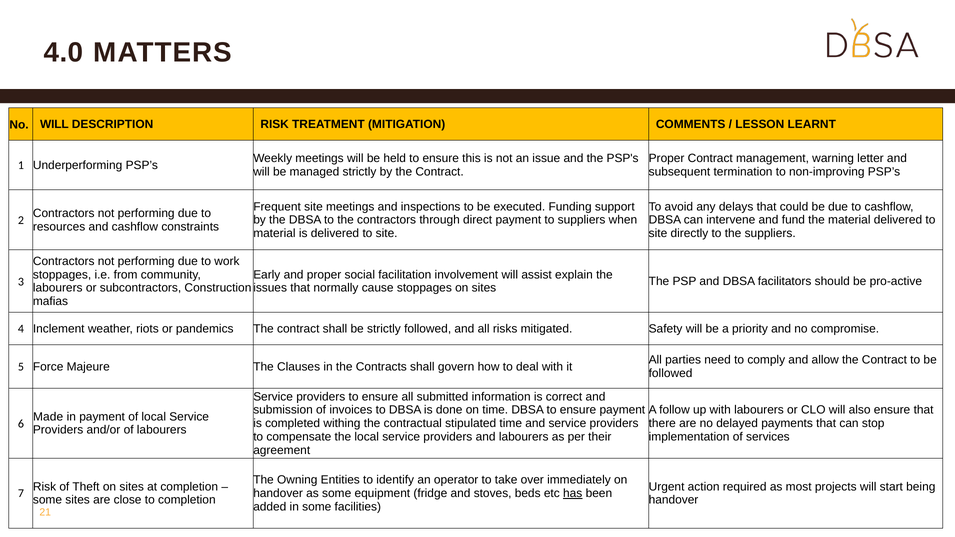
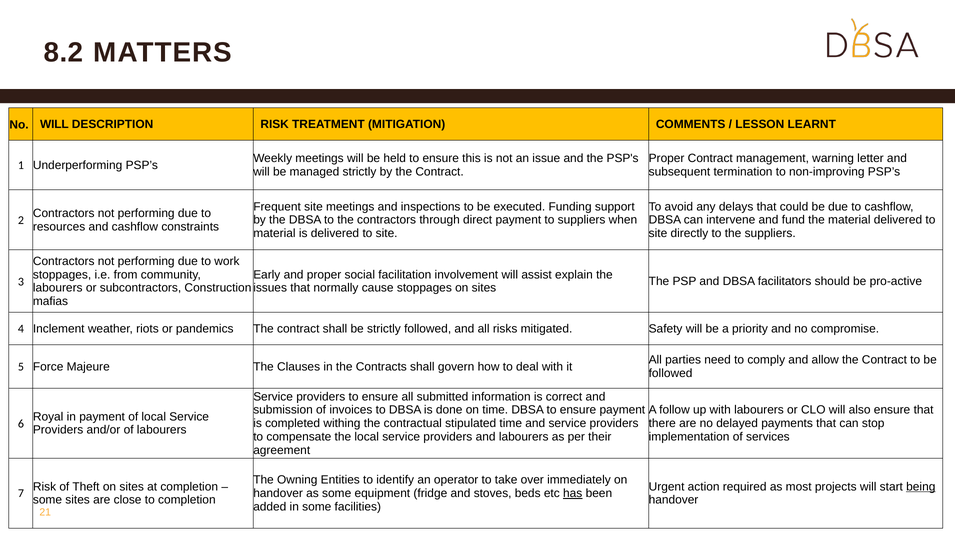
4.0: 4.0 -> 8.2 (63, 53)
Made: Made -> Royal (48, 417)
being underline: none -> present (921, 487)
